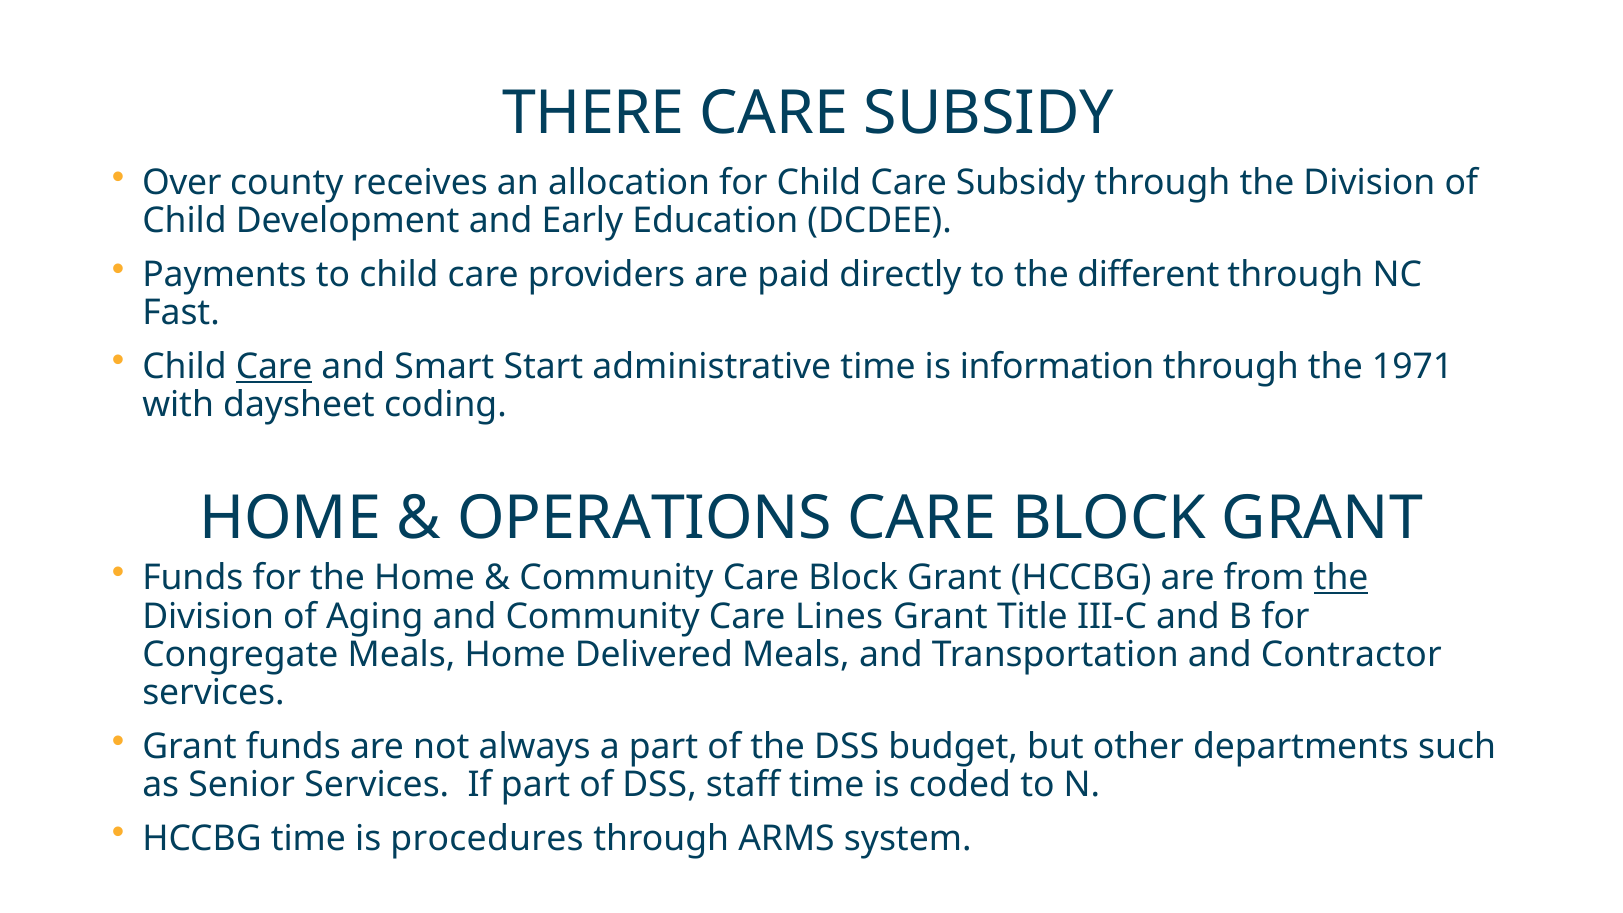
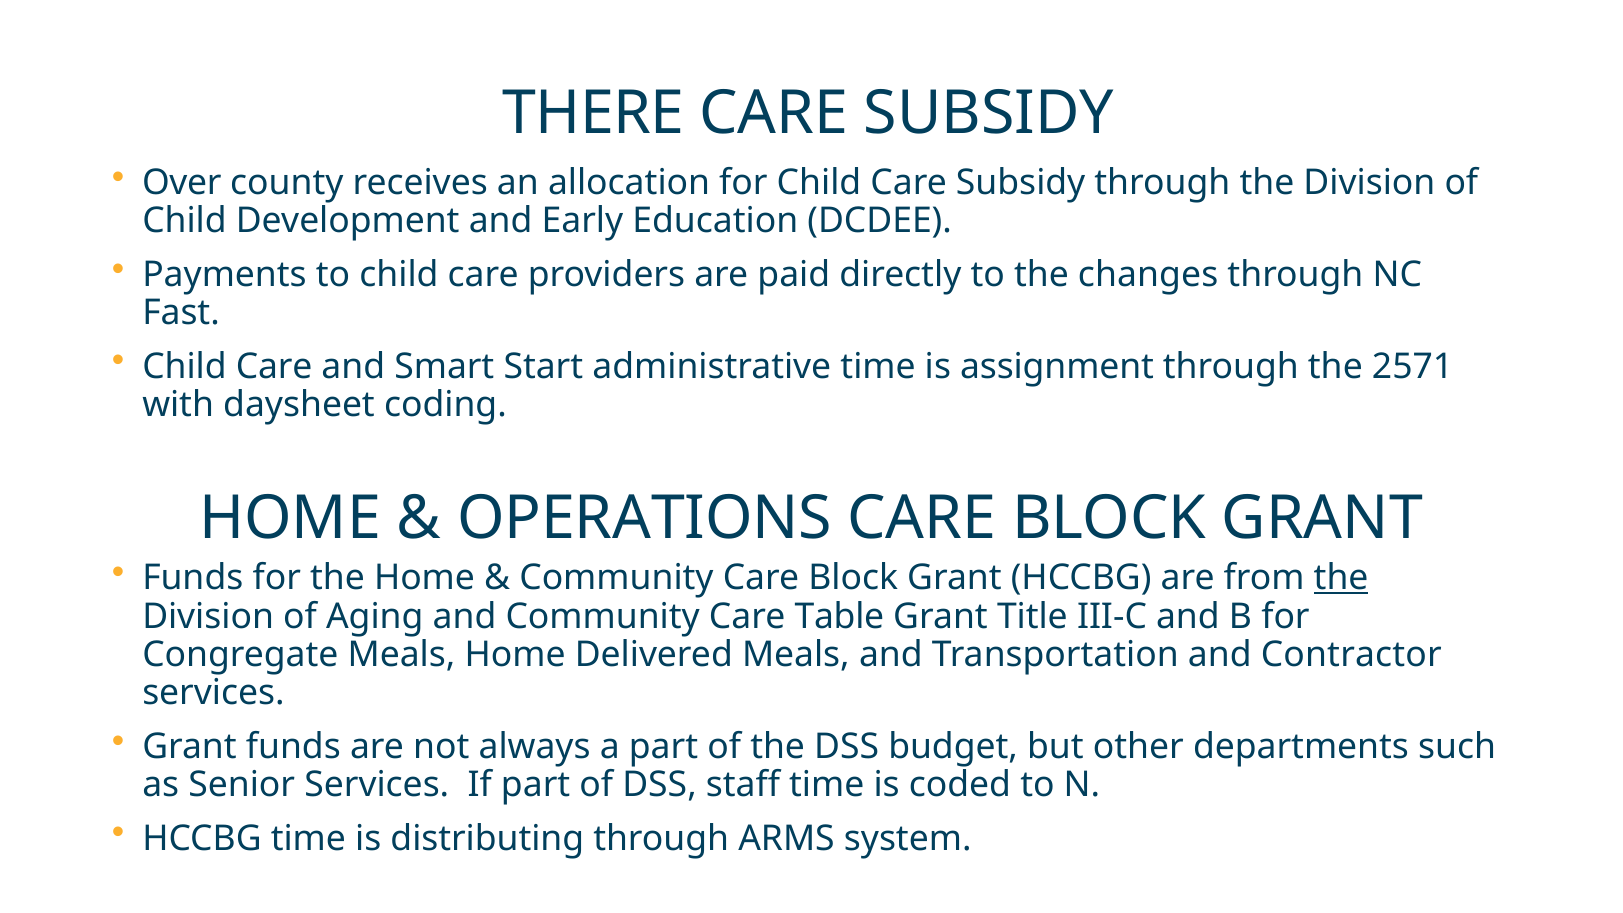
different: different -> changes (1148, 275)
Care underline: present -> none (274, 366)
information: information -> assignment (1057, 366)
1971: 1971 -> 2571 (1413, 366)
Lines: Lines -> Table (839, 616)
procedures: procedures -> distributing (487, 838)
